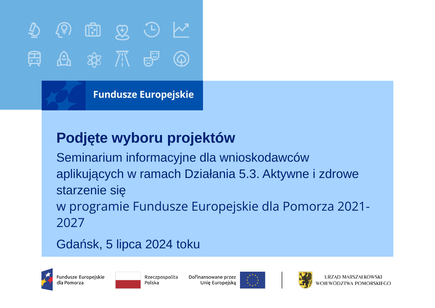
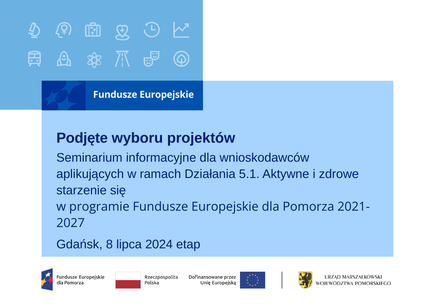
5.3: 5.3 -> 5.1 (249, 174)
5: 5 -> 8 (109, 244)
toku: toku -> etap (188, 244)
